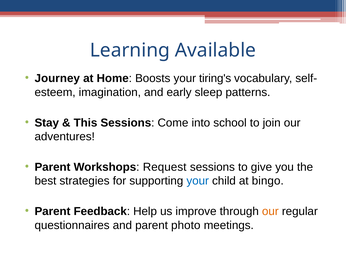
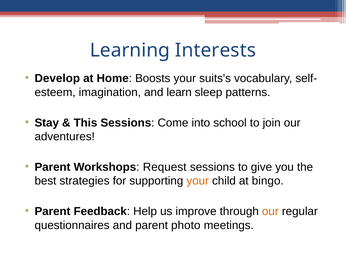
Available: Available -> Interests (215, 50)
Journey: Journey -> Develop (57, 79)
tiring's: tiring's -> suits's (215, 79)
early: early -> learn (179, 92)
your colour: blue -> orange (198, 181)
